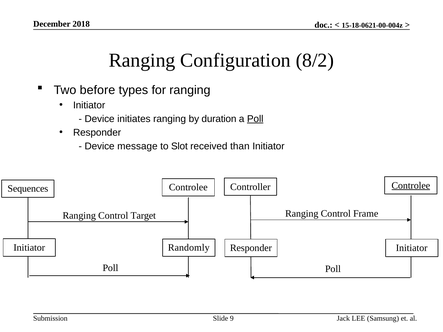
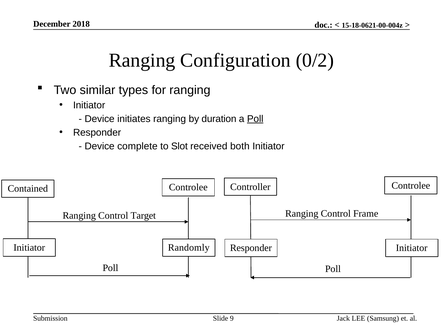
8/2: 8/2 -> 0/2 (315, 60)
before: before -> similar (98, 90)
message: message -> complete (137, 147)
than: than -> both (240, 147)
Controlee underline: present -> none (411, 186)
Sequences: Sequences -> Contained (28, 189)
